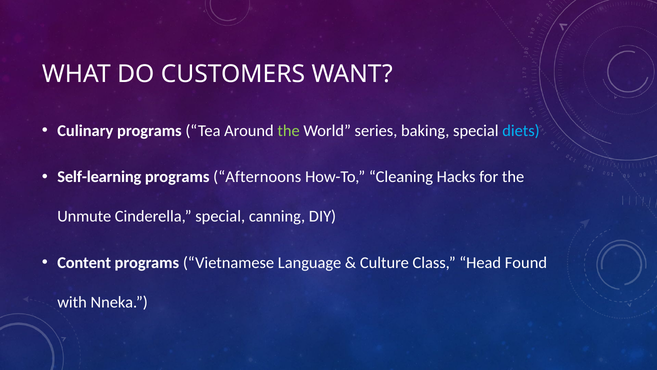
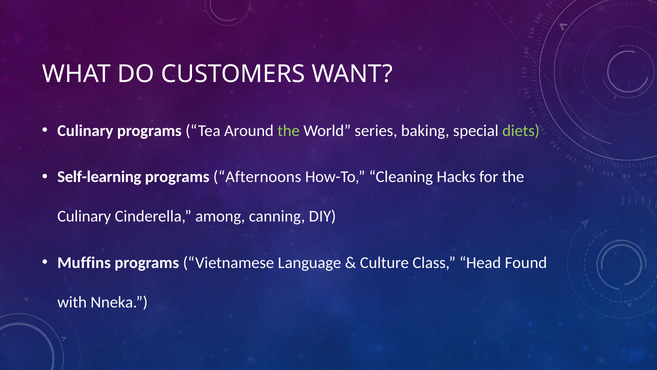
diets colour: light blue -> light green (521, 131)
Unmute: Unmute -> Culinary (84, 216)
Cinderella special: special -> among (220, 216)
Content: Content -> Muffins (84, 263)
